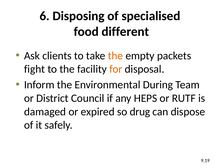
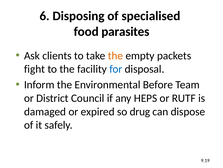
different: different -> parasites (125, 32)
for colour: orange -> blue (116, 69)
During: During -> Before (158, 84)
